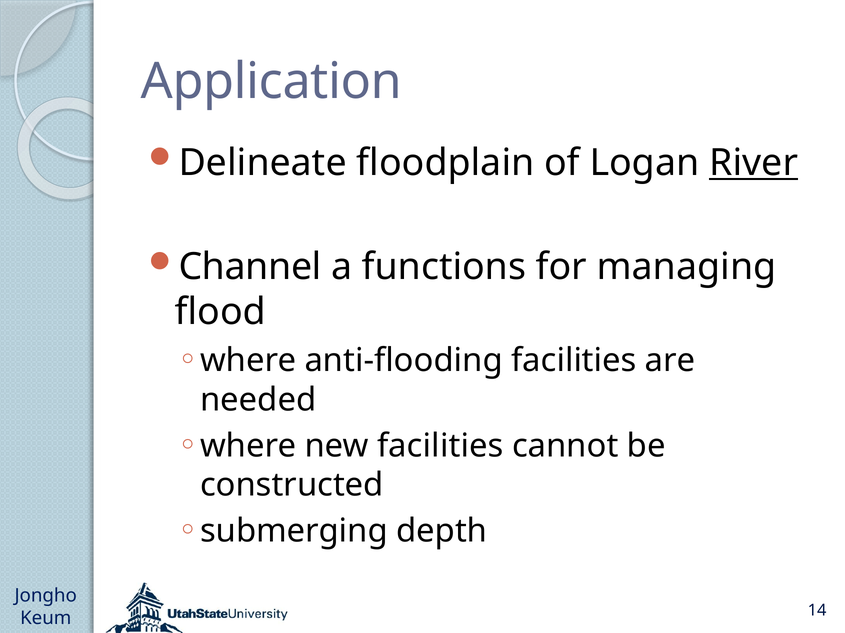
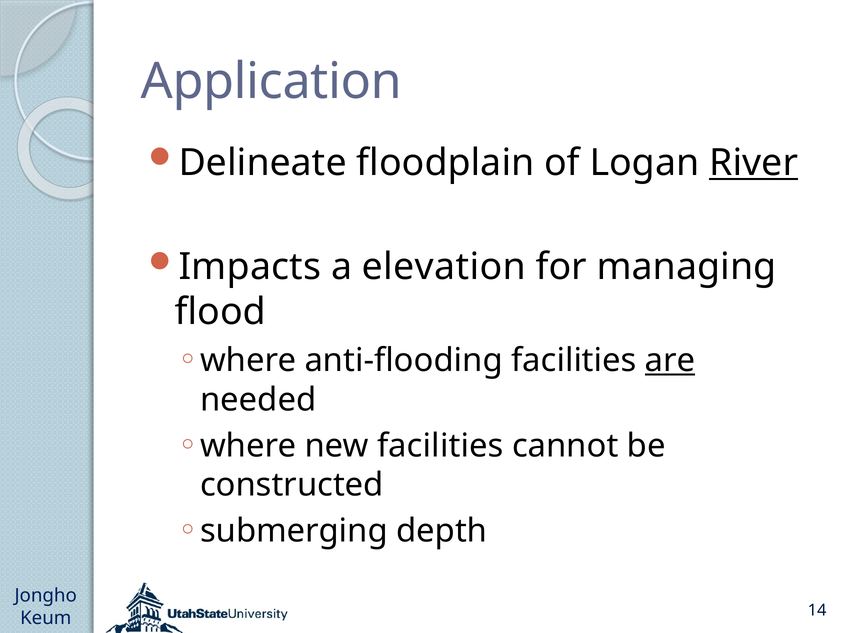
Channel: Channel -> Impacts (250, 267)
functions: functions -> elevation (444, 267)
are underline: none -> present (670, 361)
